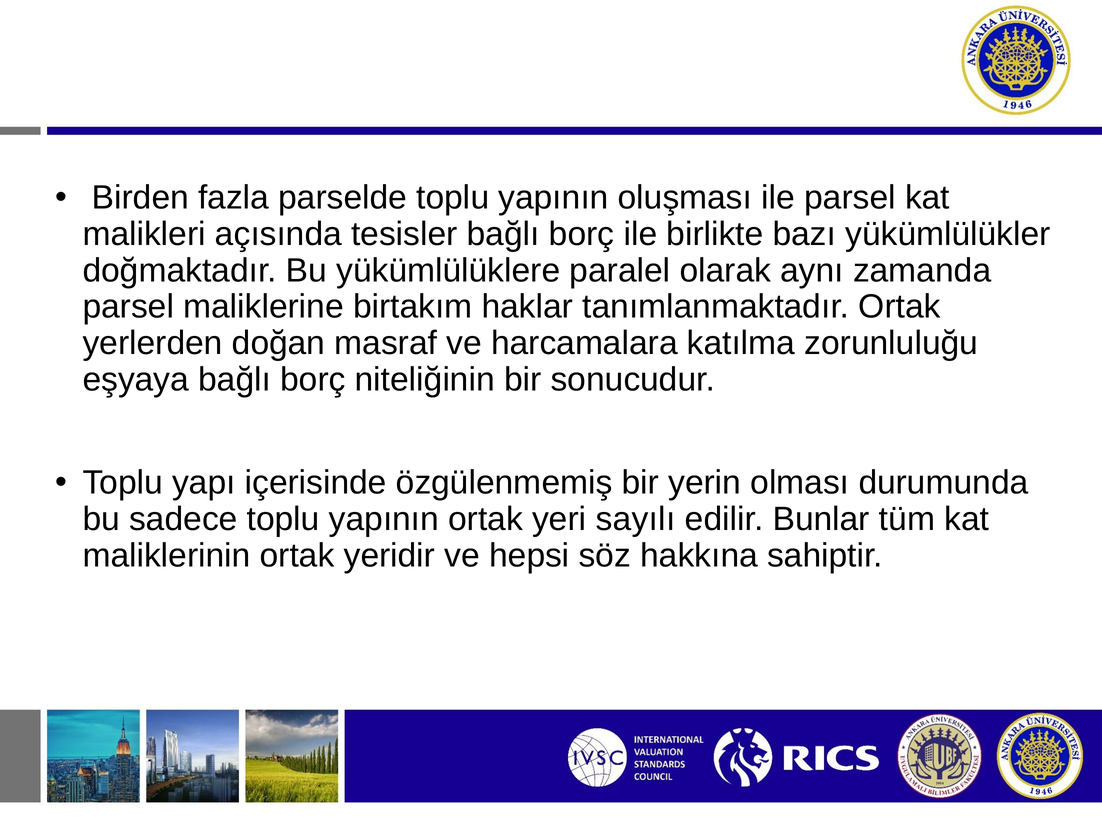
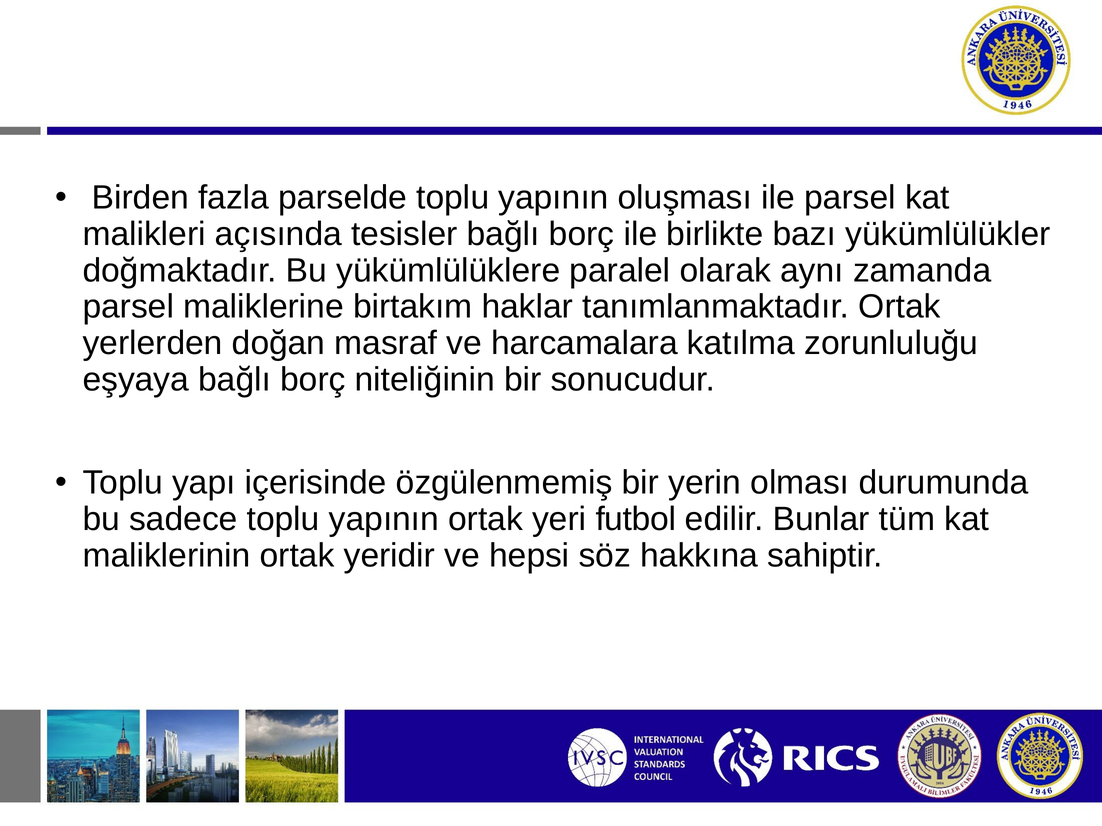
sayılı: sayılı -> futbol (636, 519)
